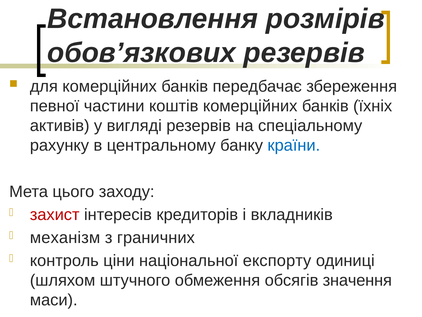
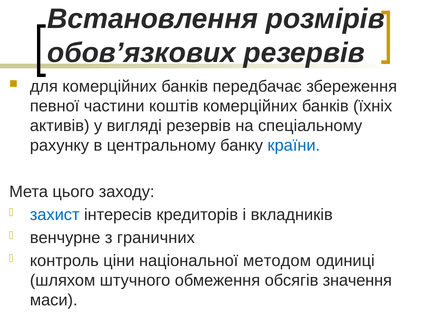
захист colour: red -> blue (55, 214)
механізм: механізм -> венчурне (65, 237)
експорту: експорту -> методом (277, 260)
